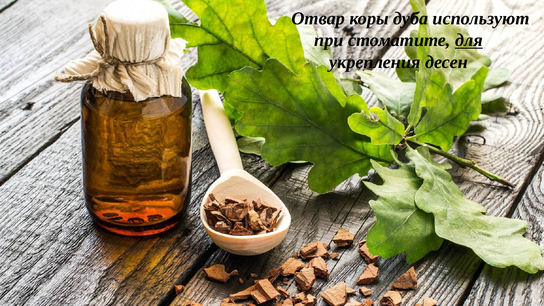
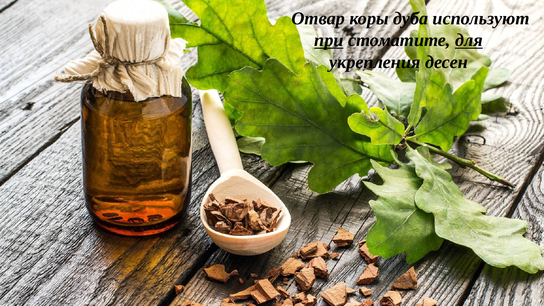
при underline: none -> present (329, 40)
